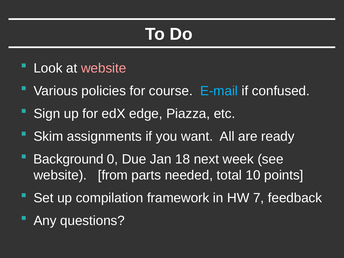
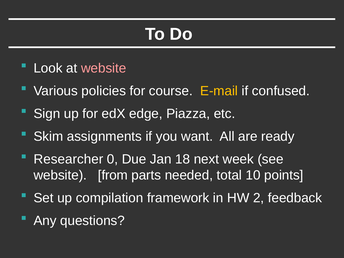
E-mail colour: light blue -> yellow (219, 91)
Background: Background -> Researcher (68, 159)
7: 7 -> 2 (259, 198)
